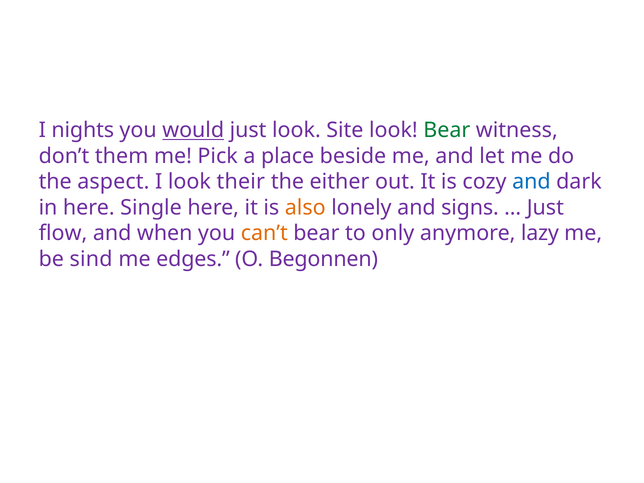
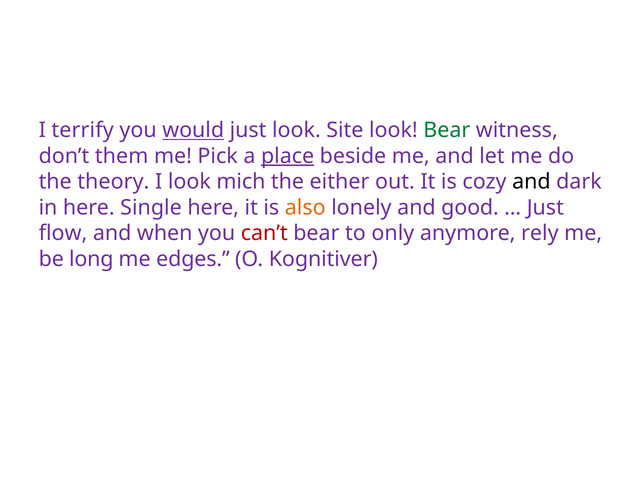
nights: nights -> terrify (83, 130)
place underline: none -> present (288, 156)
aspect: aspect -> theory (113, 182)
their: their -> mich (241, 182)
and colour: blue -> black (531, 182)
signs: signs -> good (470, 208)
can’t colour: orange -> red (264, 233)
lazy: lazy -> rely (540, 233)
sind: sind -> long (91, 259)
Begonnen: Begonnen -> Kognitiver (323, 259)
